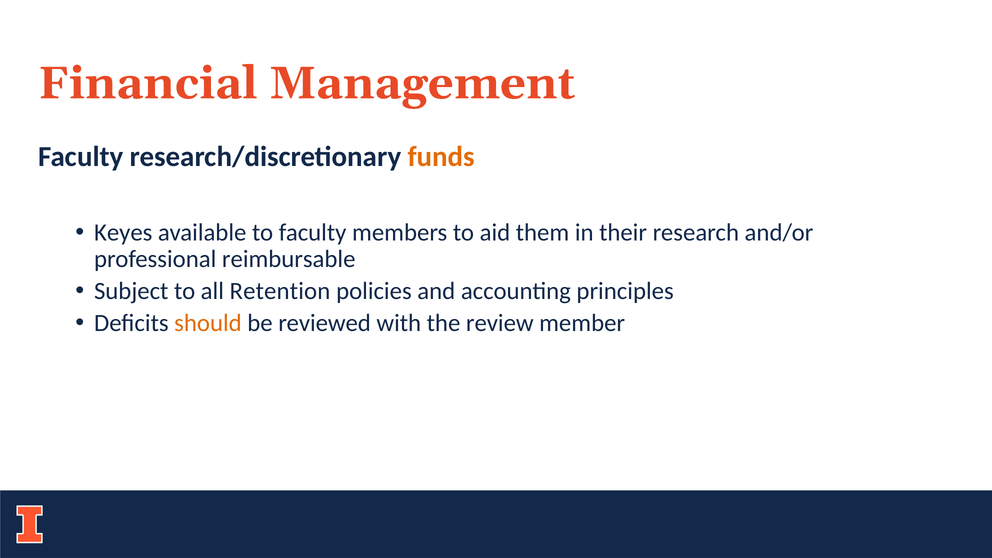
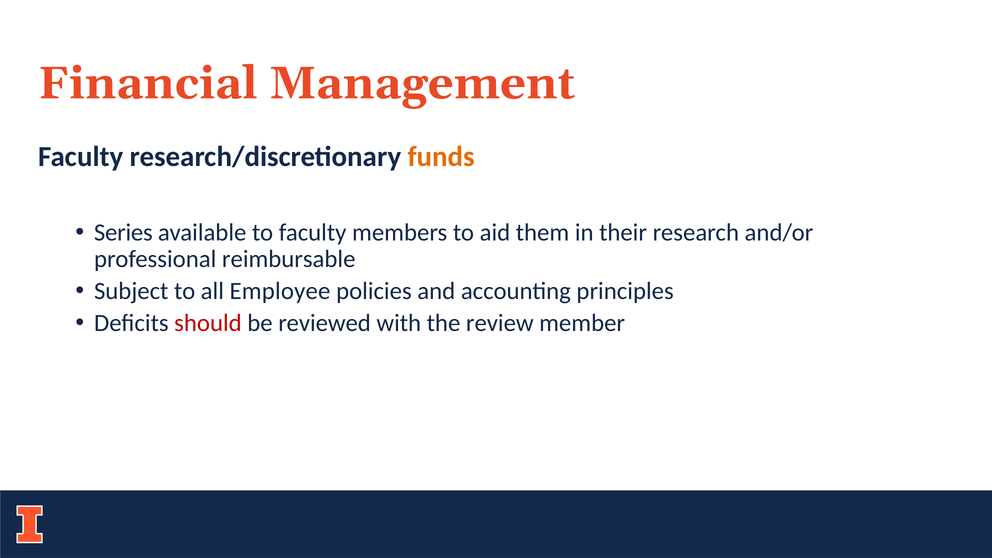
Keyes: Keyes -> Series (123, 232)
Retention: Retention -> Employee (280, 291)
should colour: orange -> red (208, 323)
